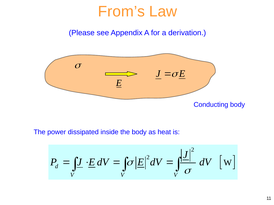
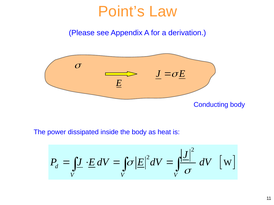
From’s: From’s -> Point’s (121, 12)
